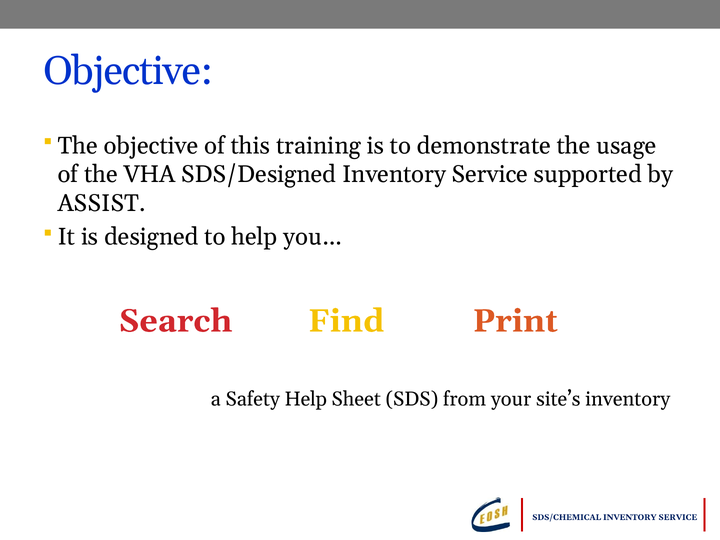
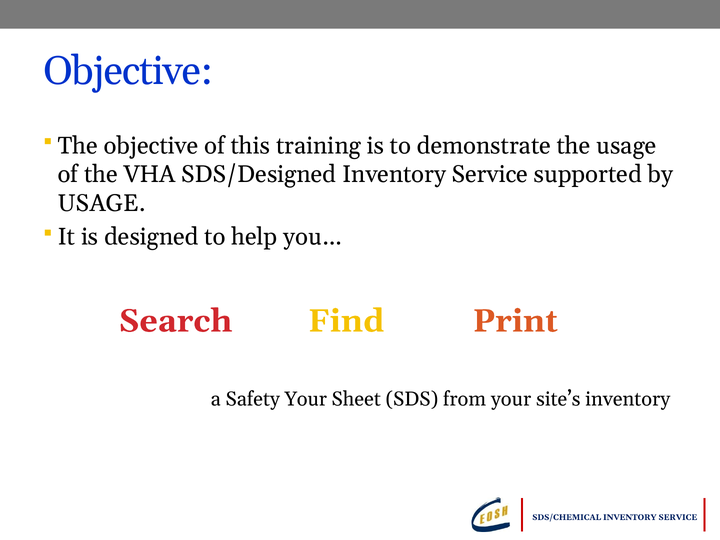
ASSIST: ASSIST -> USAGE (102, 203)
Safety Help: Help -> Your (306, 399)
